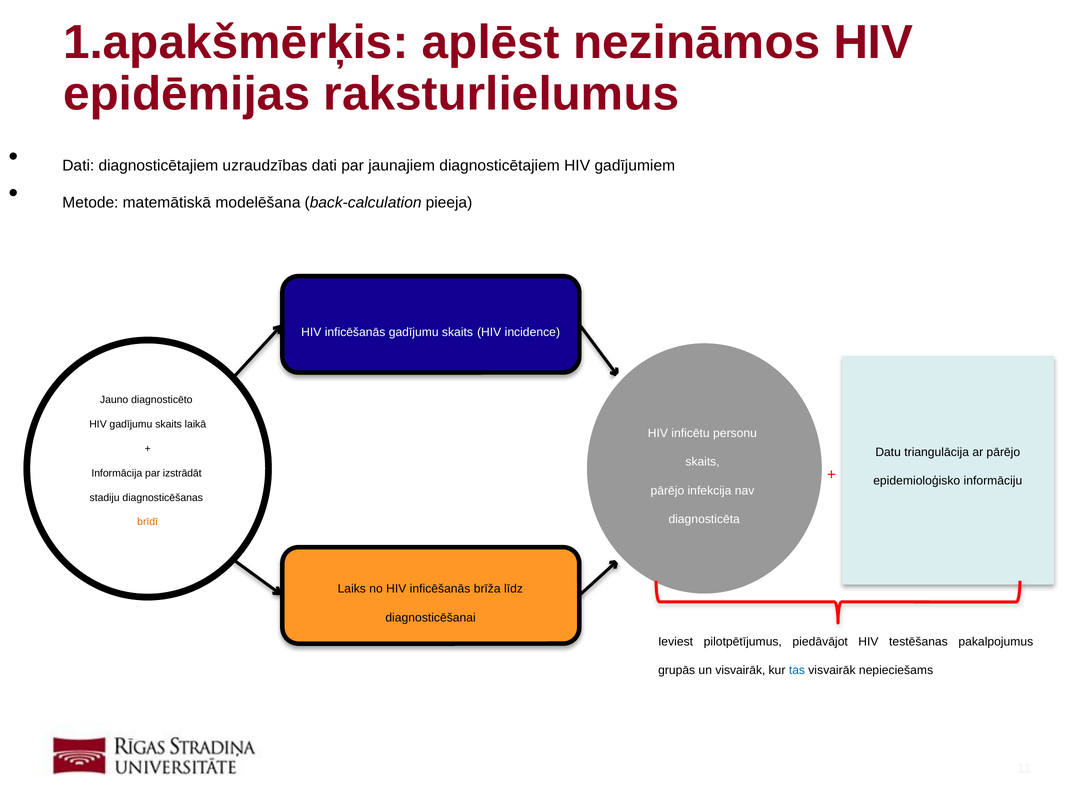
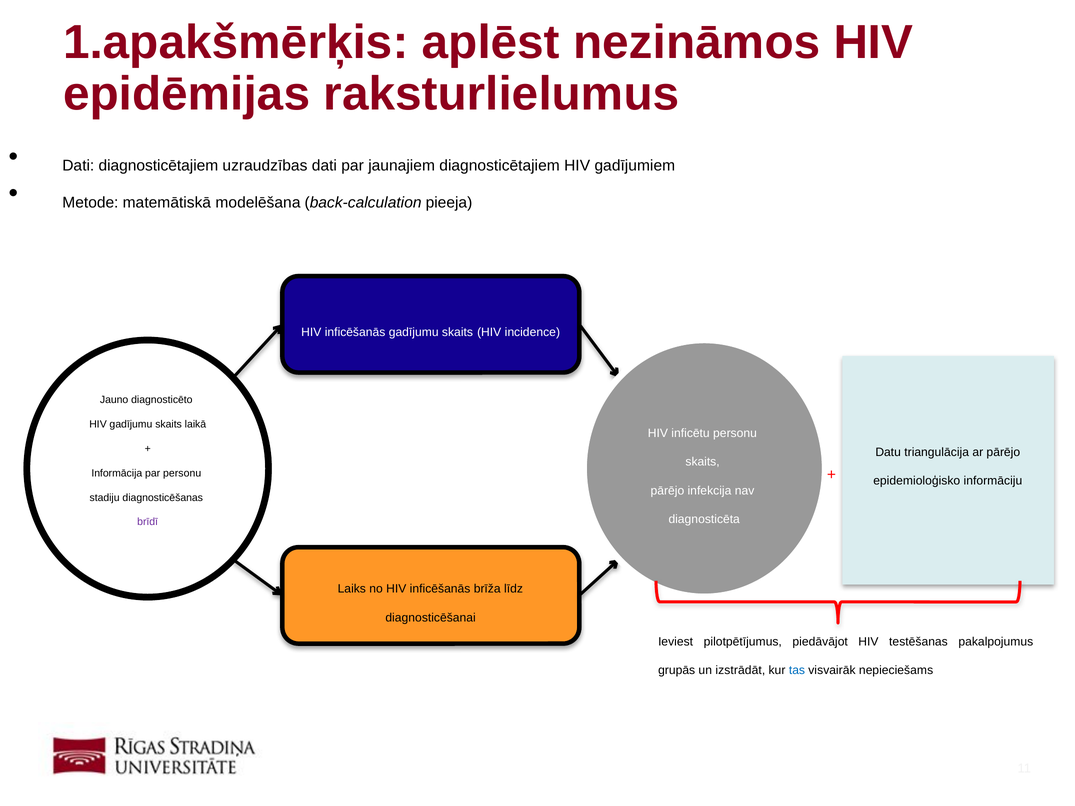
par izstrādāt: izstrādāt -> personu (182, 473)
brīdī colour: orange -> purple (148, 522)
un visvairāk: visvairāk -> izstrādāt (740, 671)
